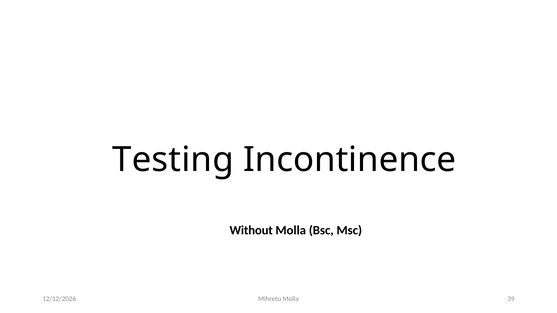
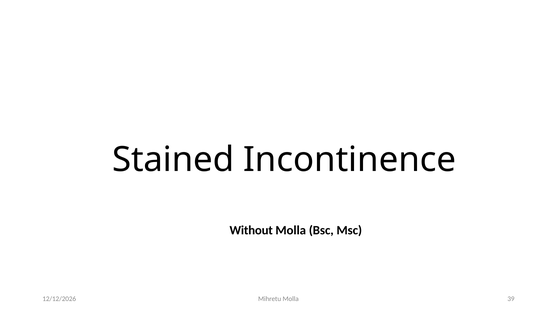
Testing: Testing -> Stained (173, 160)
